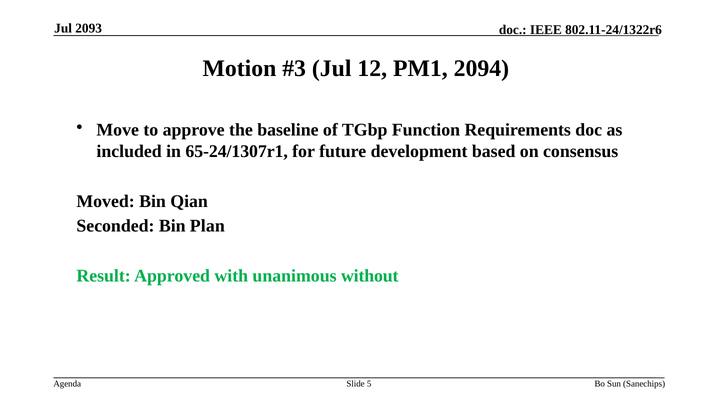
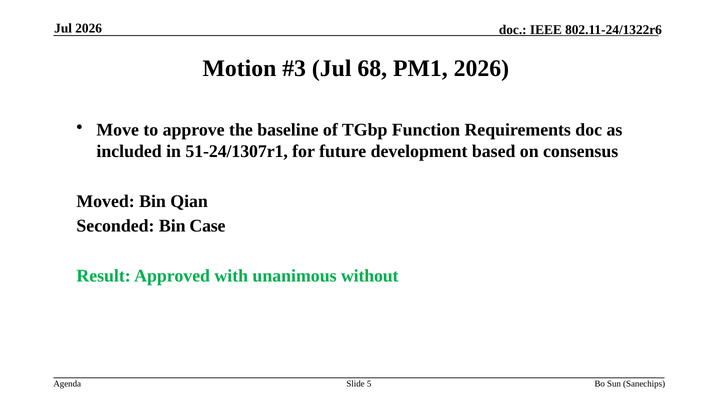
Jul 2093: 2093 -> 2026 (89, 28)
12: 12 -> 68 (372, 68)
PM1 2094: 2094 -> 2026 (481, 68)
65-24/1307r1: 65-24/1307r1 -> 51-24/1307r1 (237, 152)
Plan: Plan -> Case (207, 226)
